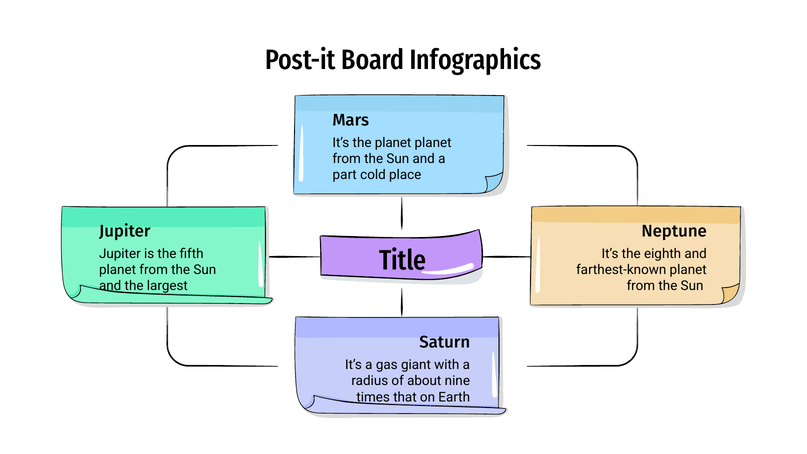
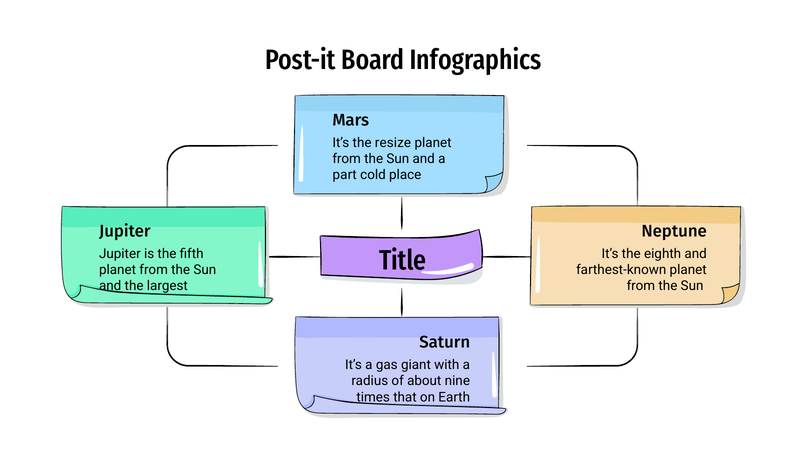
the planet: planet -> resize (393, 143)
